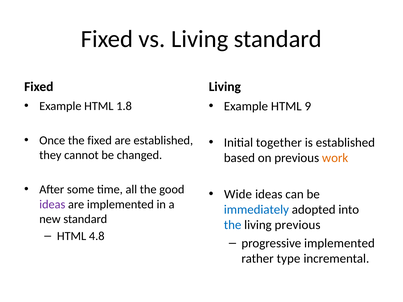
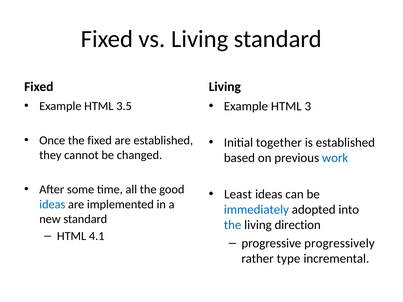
1.8: 1.8 -> 3.5 (124, 106)
9: 9 -> 3 (308, 106)
work colour: orange -> blue (335, 158)
Wide: Wide -> Least (238, 194)
ideas colour: purple -> blue (52, 204)
living previous: previous -> direction (298, 225)
4.8: 4.8 -> 4.1 (97, 236)
progressive implemented: implemented -> progressively (339, 243)
